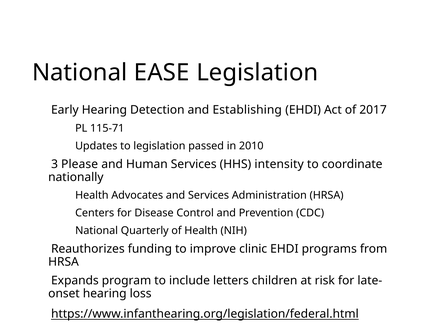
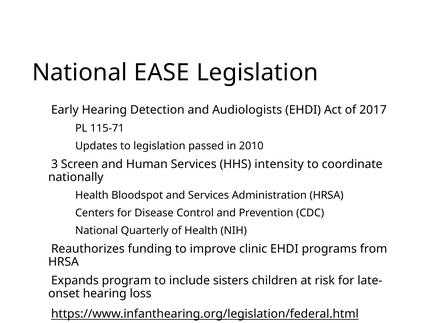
Establishing: Establishing -> Audiologists (247, 110)
Please: Please -> Screen (80, 164)
Advocates: Advocates -> Bloodspot (137, 196)
letters: letters -> sisters (231, 281)
